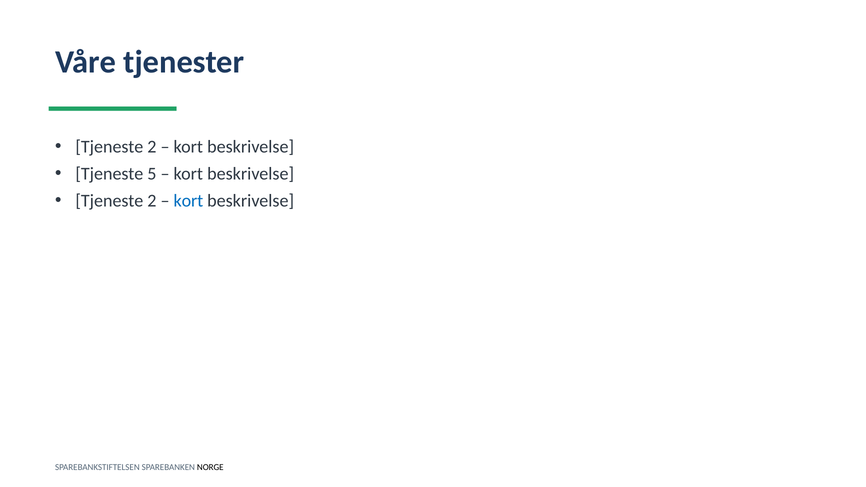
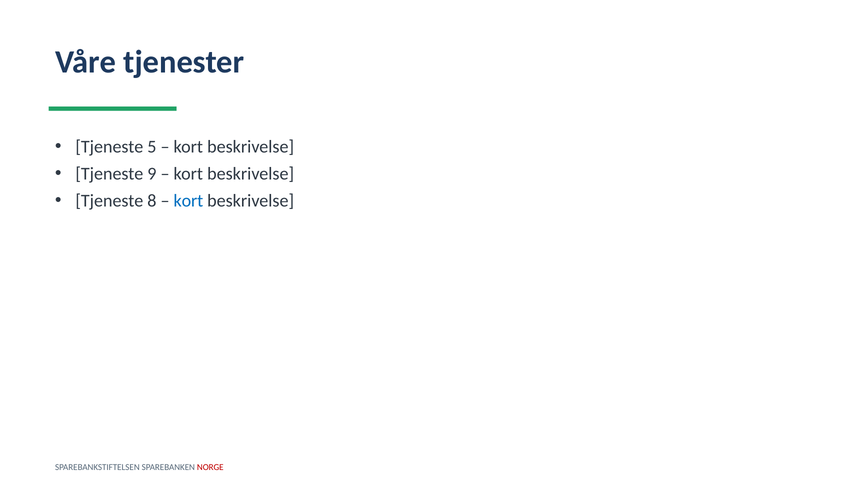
2: 2 -> 5 (152, 147)
5: 5 -> 9 (152, 174)
2: 2 -> 8 (152, 201)
NORGE colour: black -> red (210, 467)
